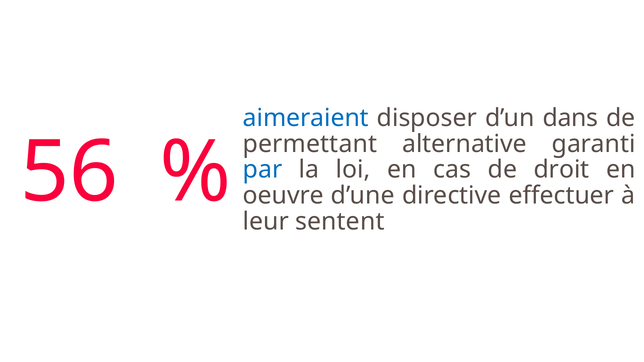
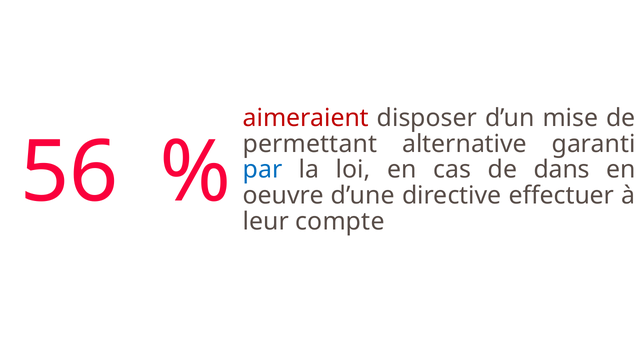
aimeraient colour: blue -> red (306, 118)
dans: dans -> mise (570, 118)
droit: droit -> dans (562, 170)
sentent: sentent -> compte (340, 222)
